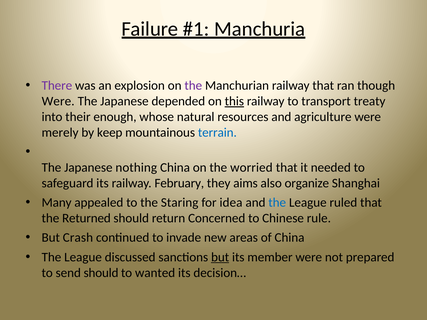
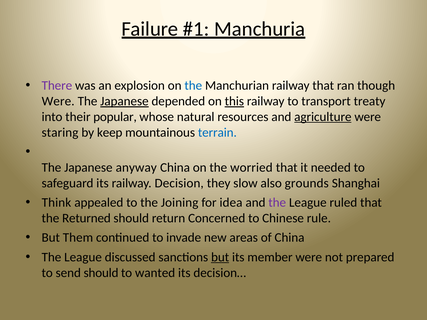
the colour: purple -> blue (193, 86)
Japanese underline: none -> present (124, 101)
enough: enough -> popular (115, 117)
agriculture underline: none -> present (323, 117)
merely: merely -> staring (60, 133)
nothing: nothing -> anyway (136, 168)
February: February -> Decision (179, 183)
aims: aims -> slow (245, 183)
organize: organize -> grounds (307, 183)
Many: Many -> Think (56, 203)
Staring: Staring -> Joining (180, 203)
the colour: blue -> purple (277, 203)
Crash: Crash -> Them (78, 238)
